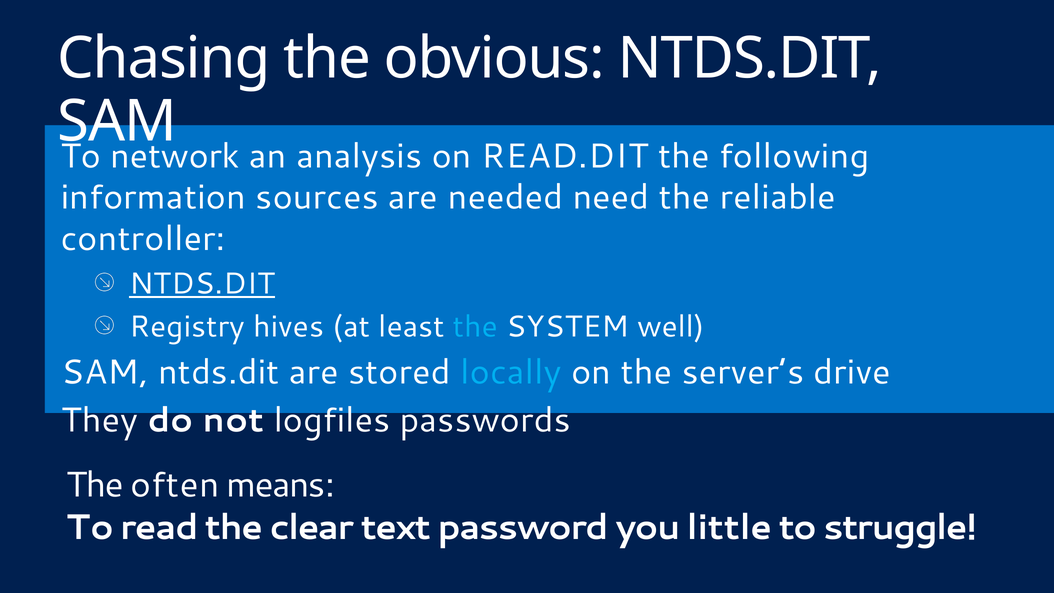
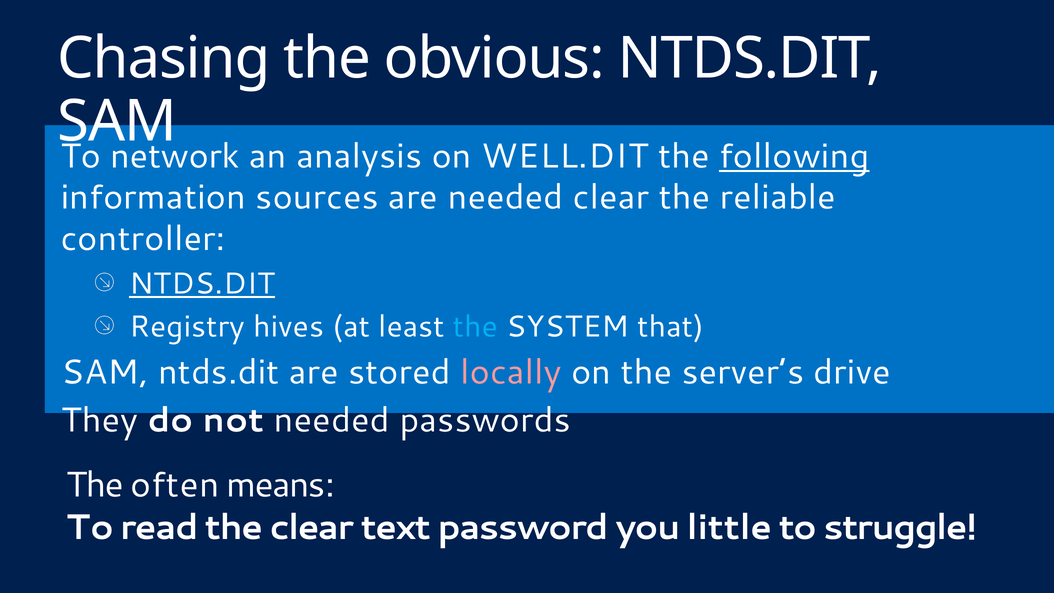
READ.DIT: READ.DIT -> WELL.DIT (565, 156)
following underline: none -> present (794, 156)
needed need: need -> clear (611, 197)
well: well -> that (671, 327)
locally colour: light blue -> pink (511, 372)
not logfiles: logfiles -> needed (332, 420)
